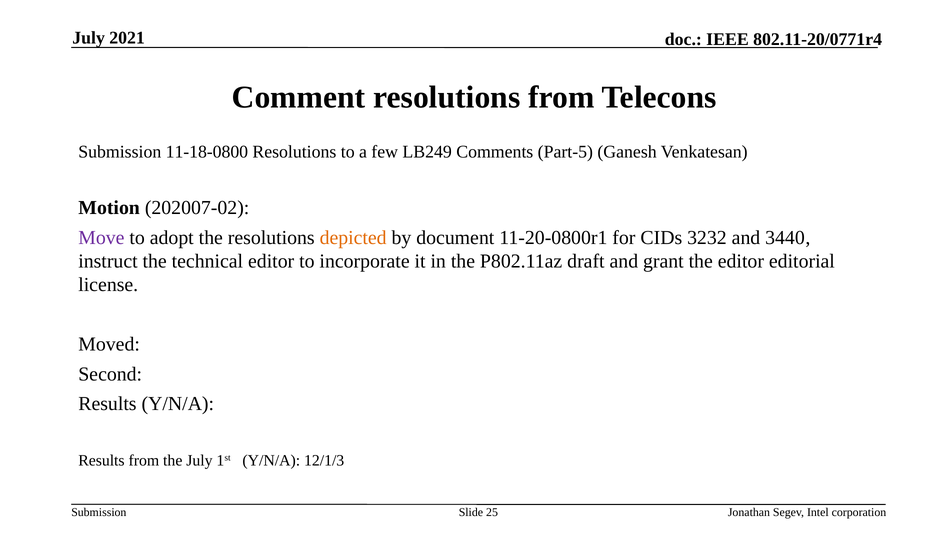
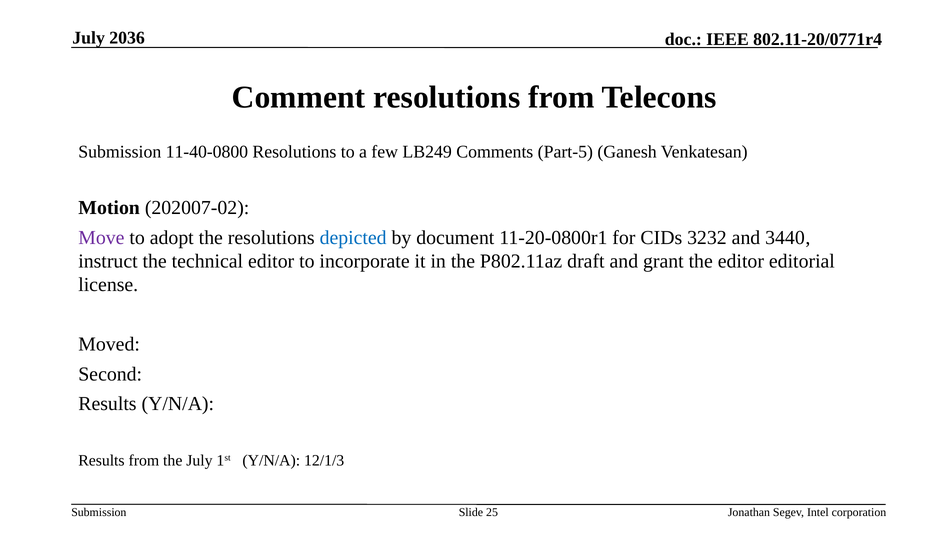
2021: 2021 -> 2036 (127, 38)
11-18-0800: 11-18-0800 -> 11-40-0800 (207, 152)
depicted colour: orange -> blue (353, 237)
